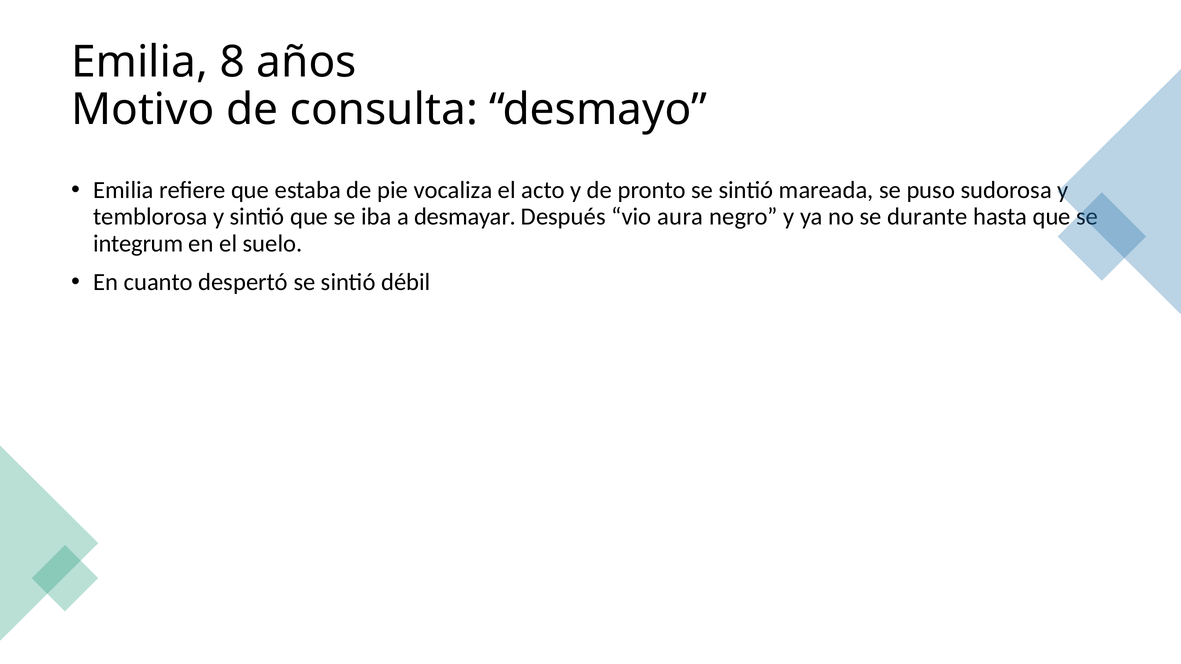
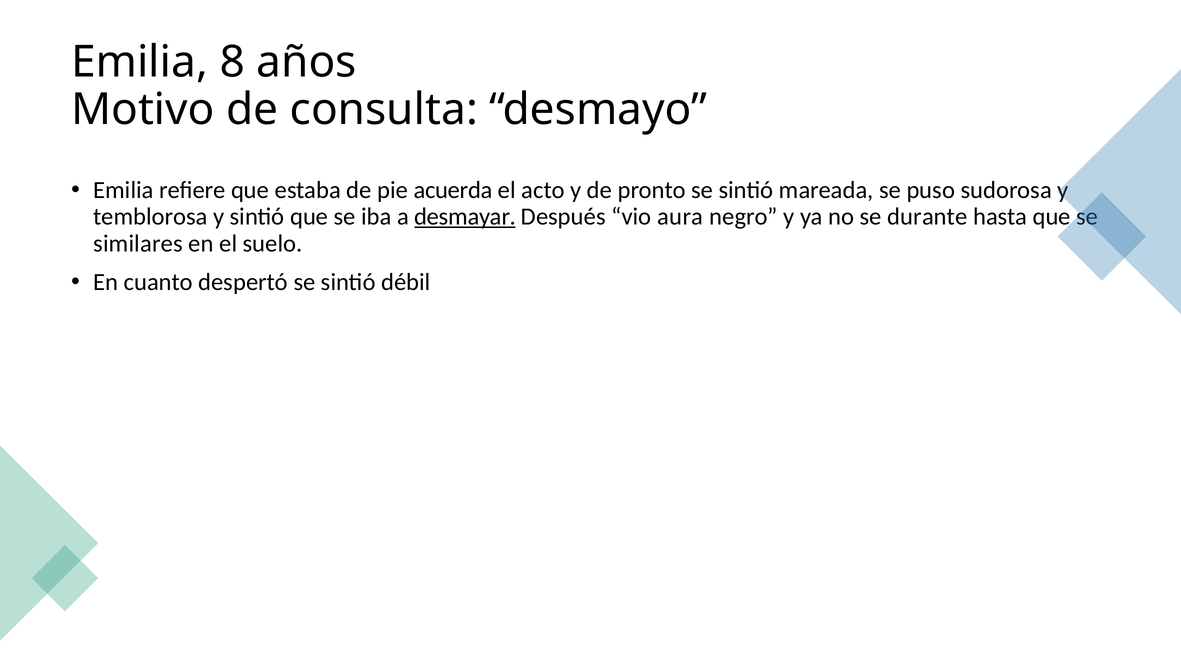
vocaliza: vocaliza -> acuerda (453, 190)
desmayar underline: none -> present (465, 217)
integrum: integrum -> similares (138, 244)
